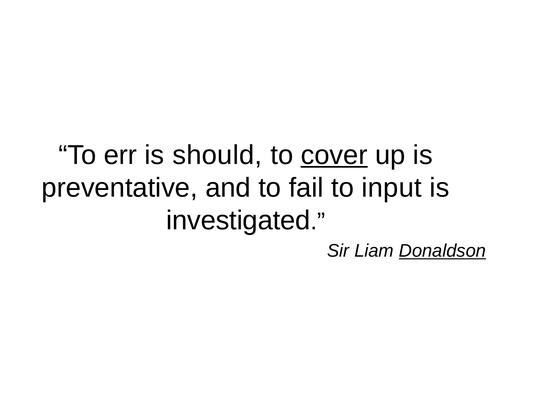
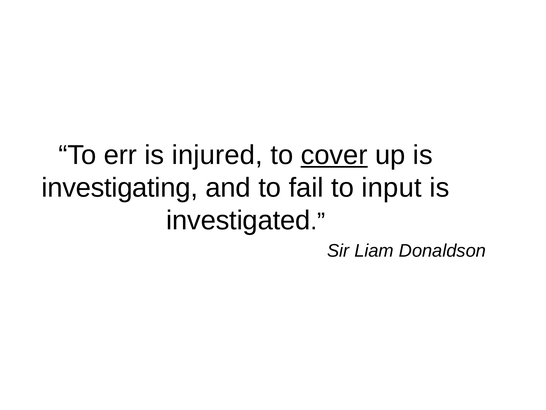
should: should -> injured (217, 155)
preventative: preventative -> investigating (120, 188)
Donaldson underline: present -> none (442, 251)
